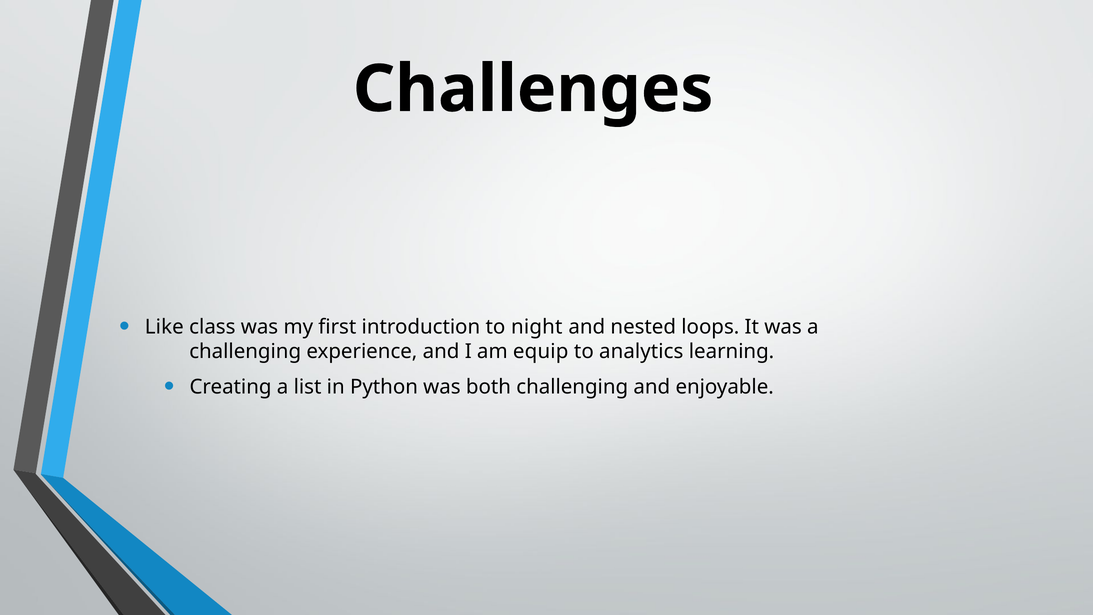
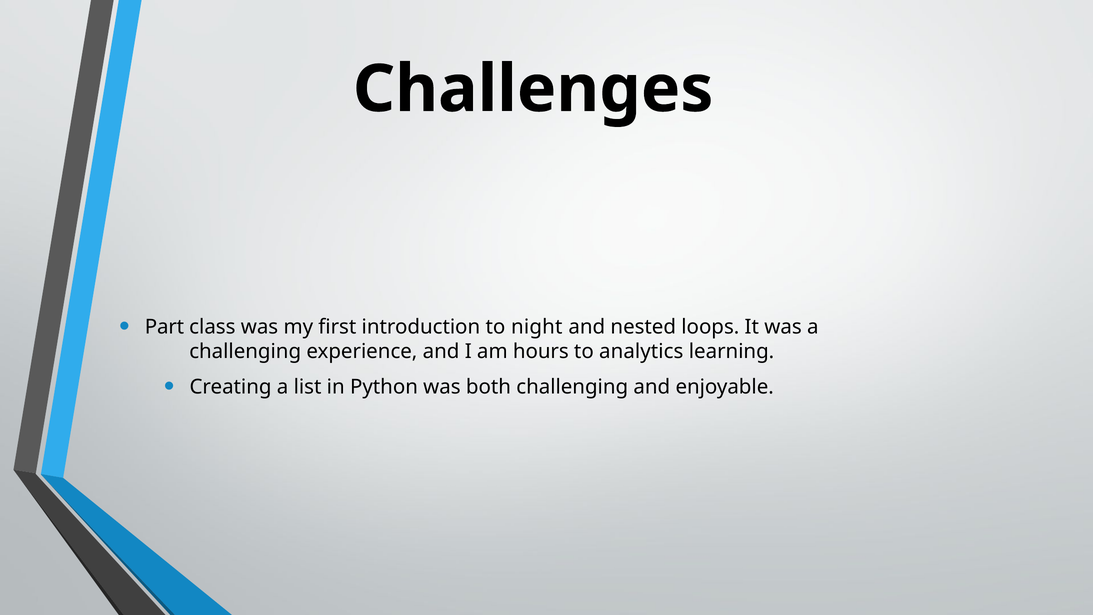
Like: Like -> Part (164, 327)
equip: equip -> hours (541, 351)
